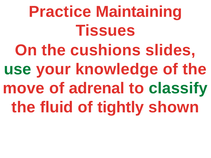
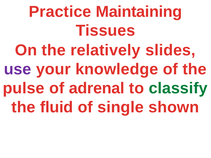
cushions: cushions -> relatively (105, 50)
use colour: green -> purple (18, 69)
move: move -> pulse (24, 88)
tightly: tightly -> single (121, 107)
